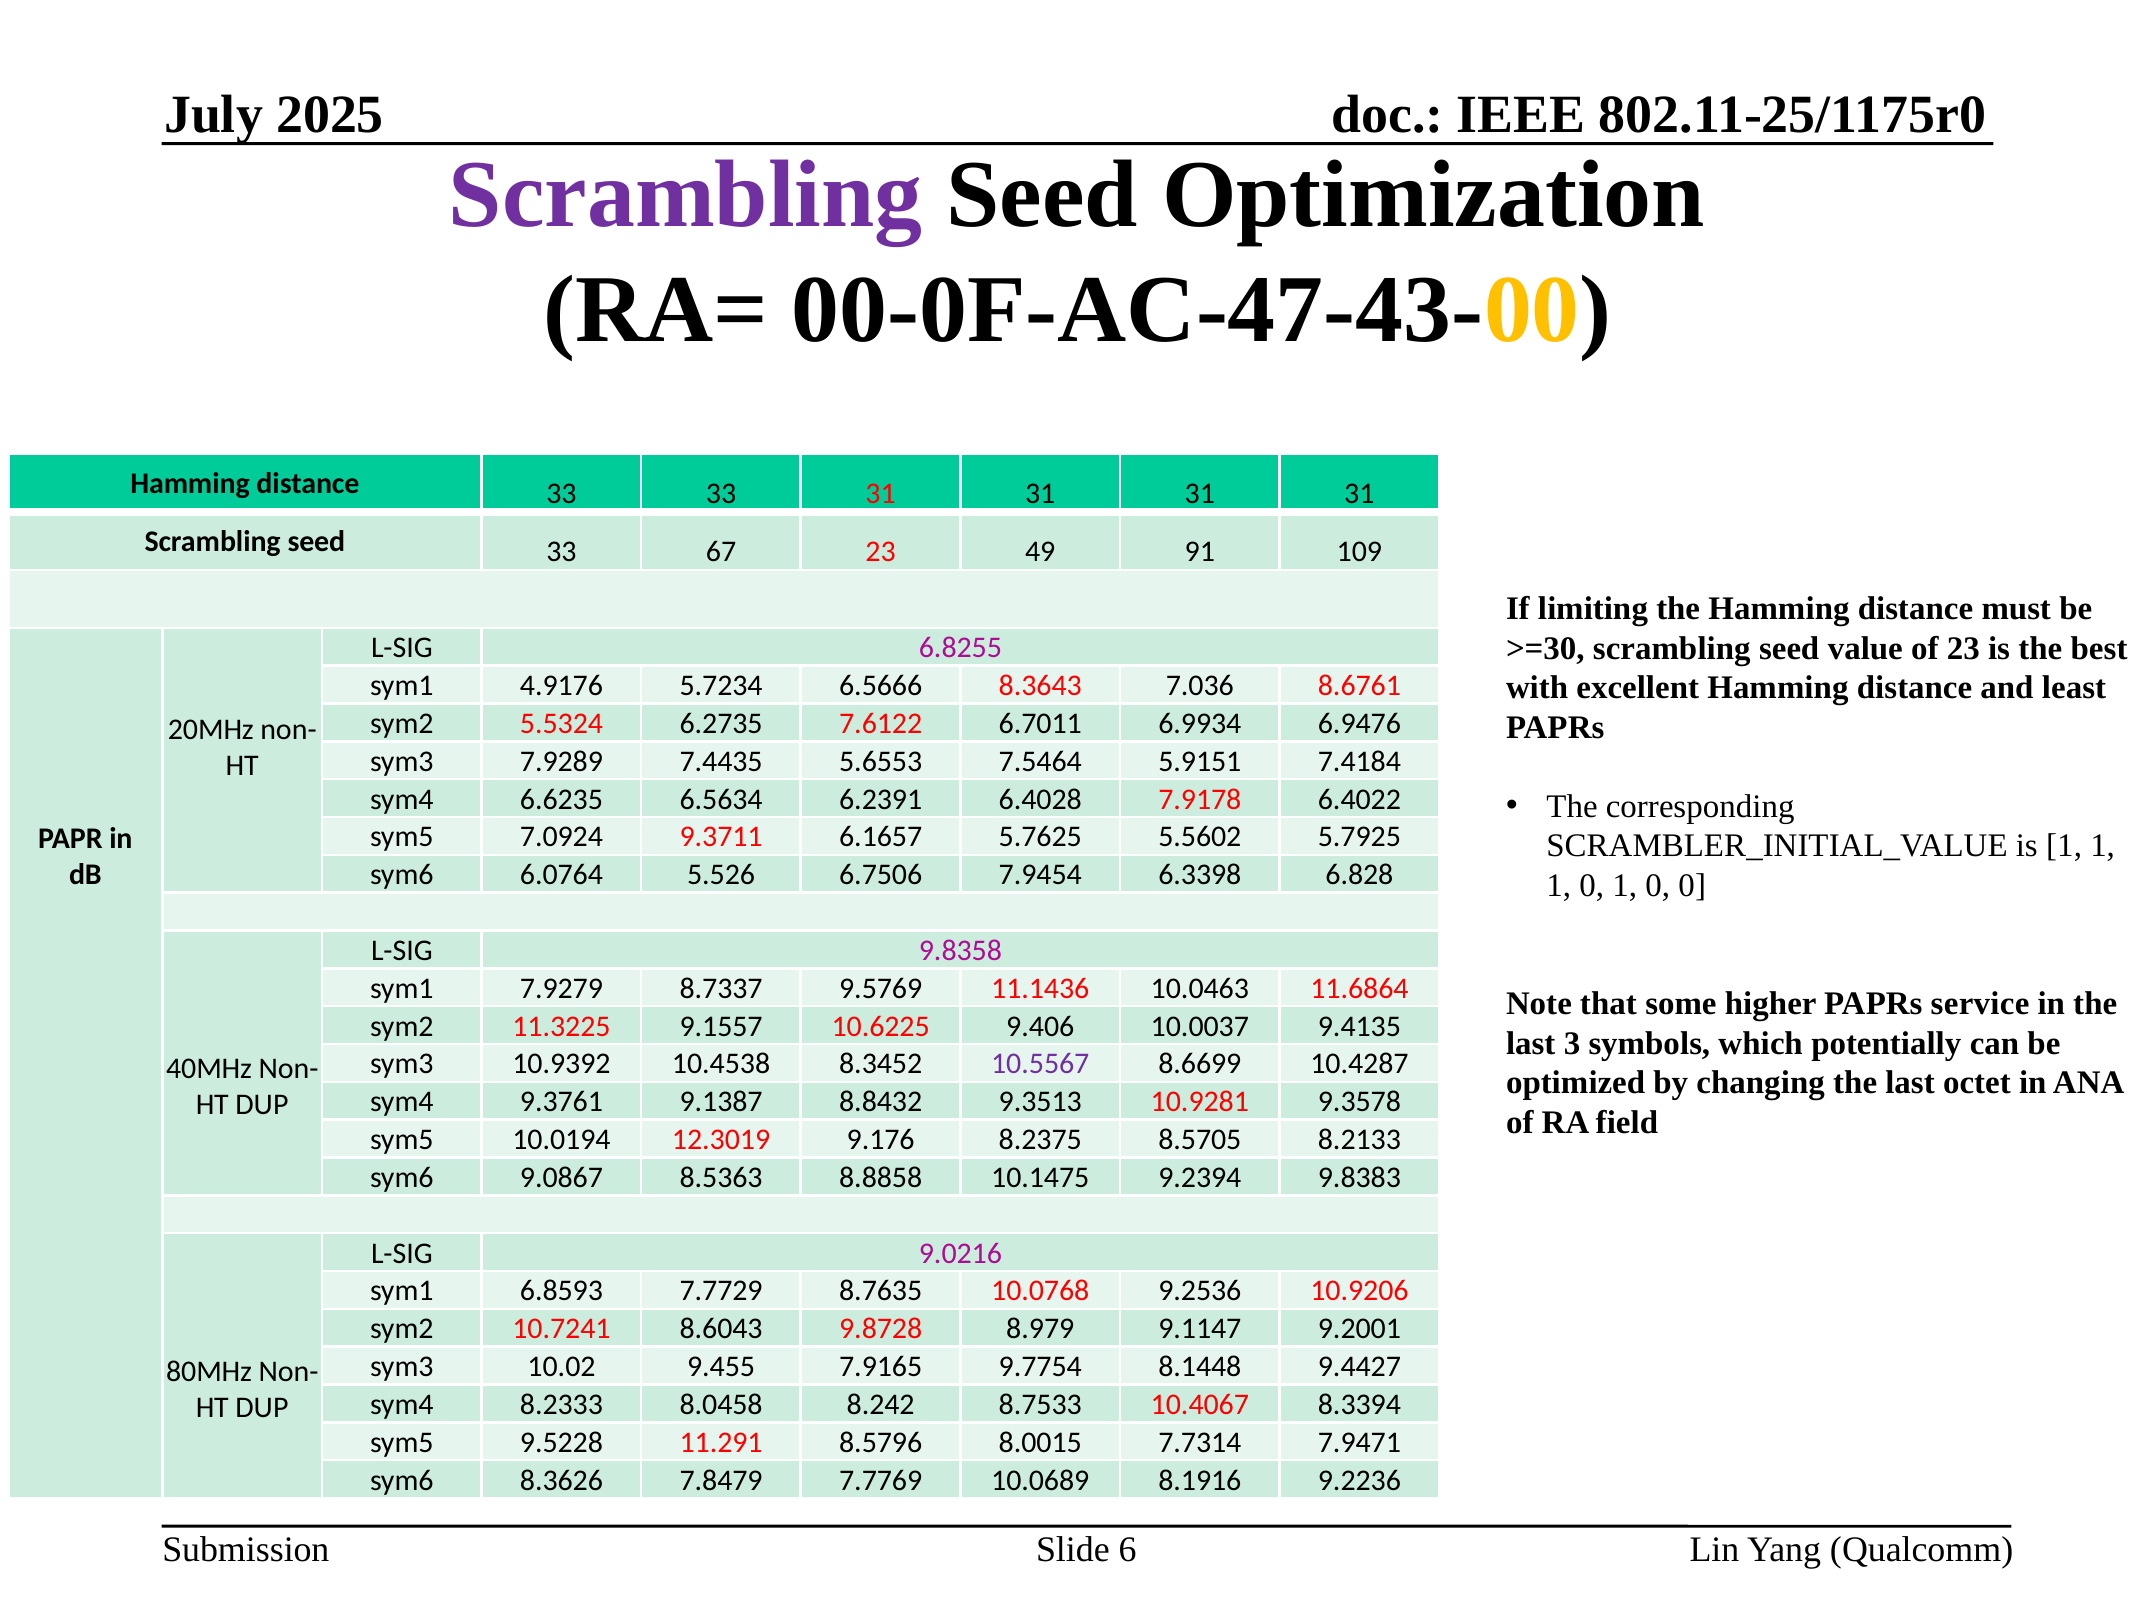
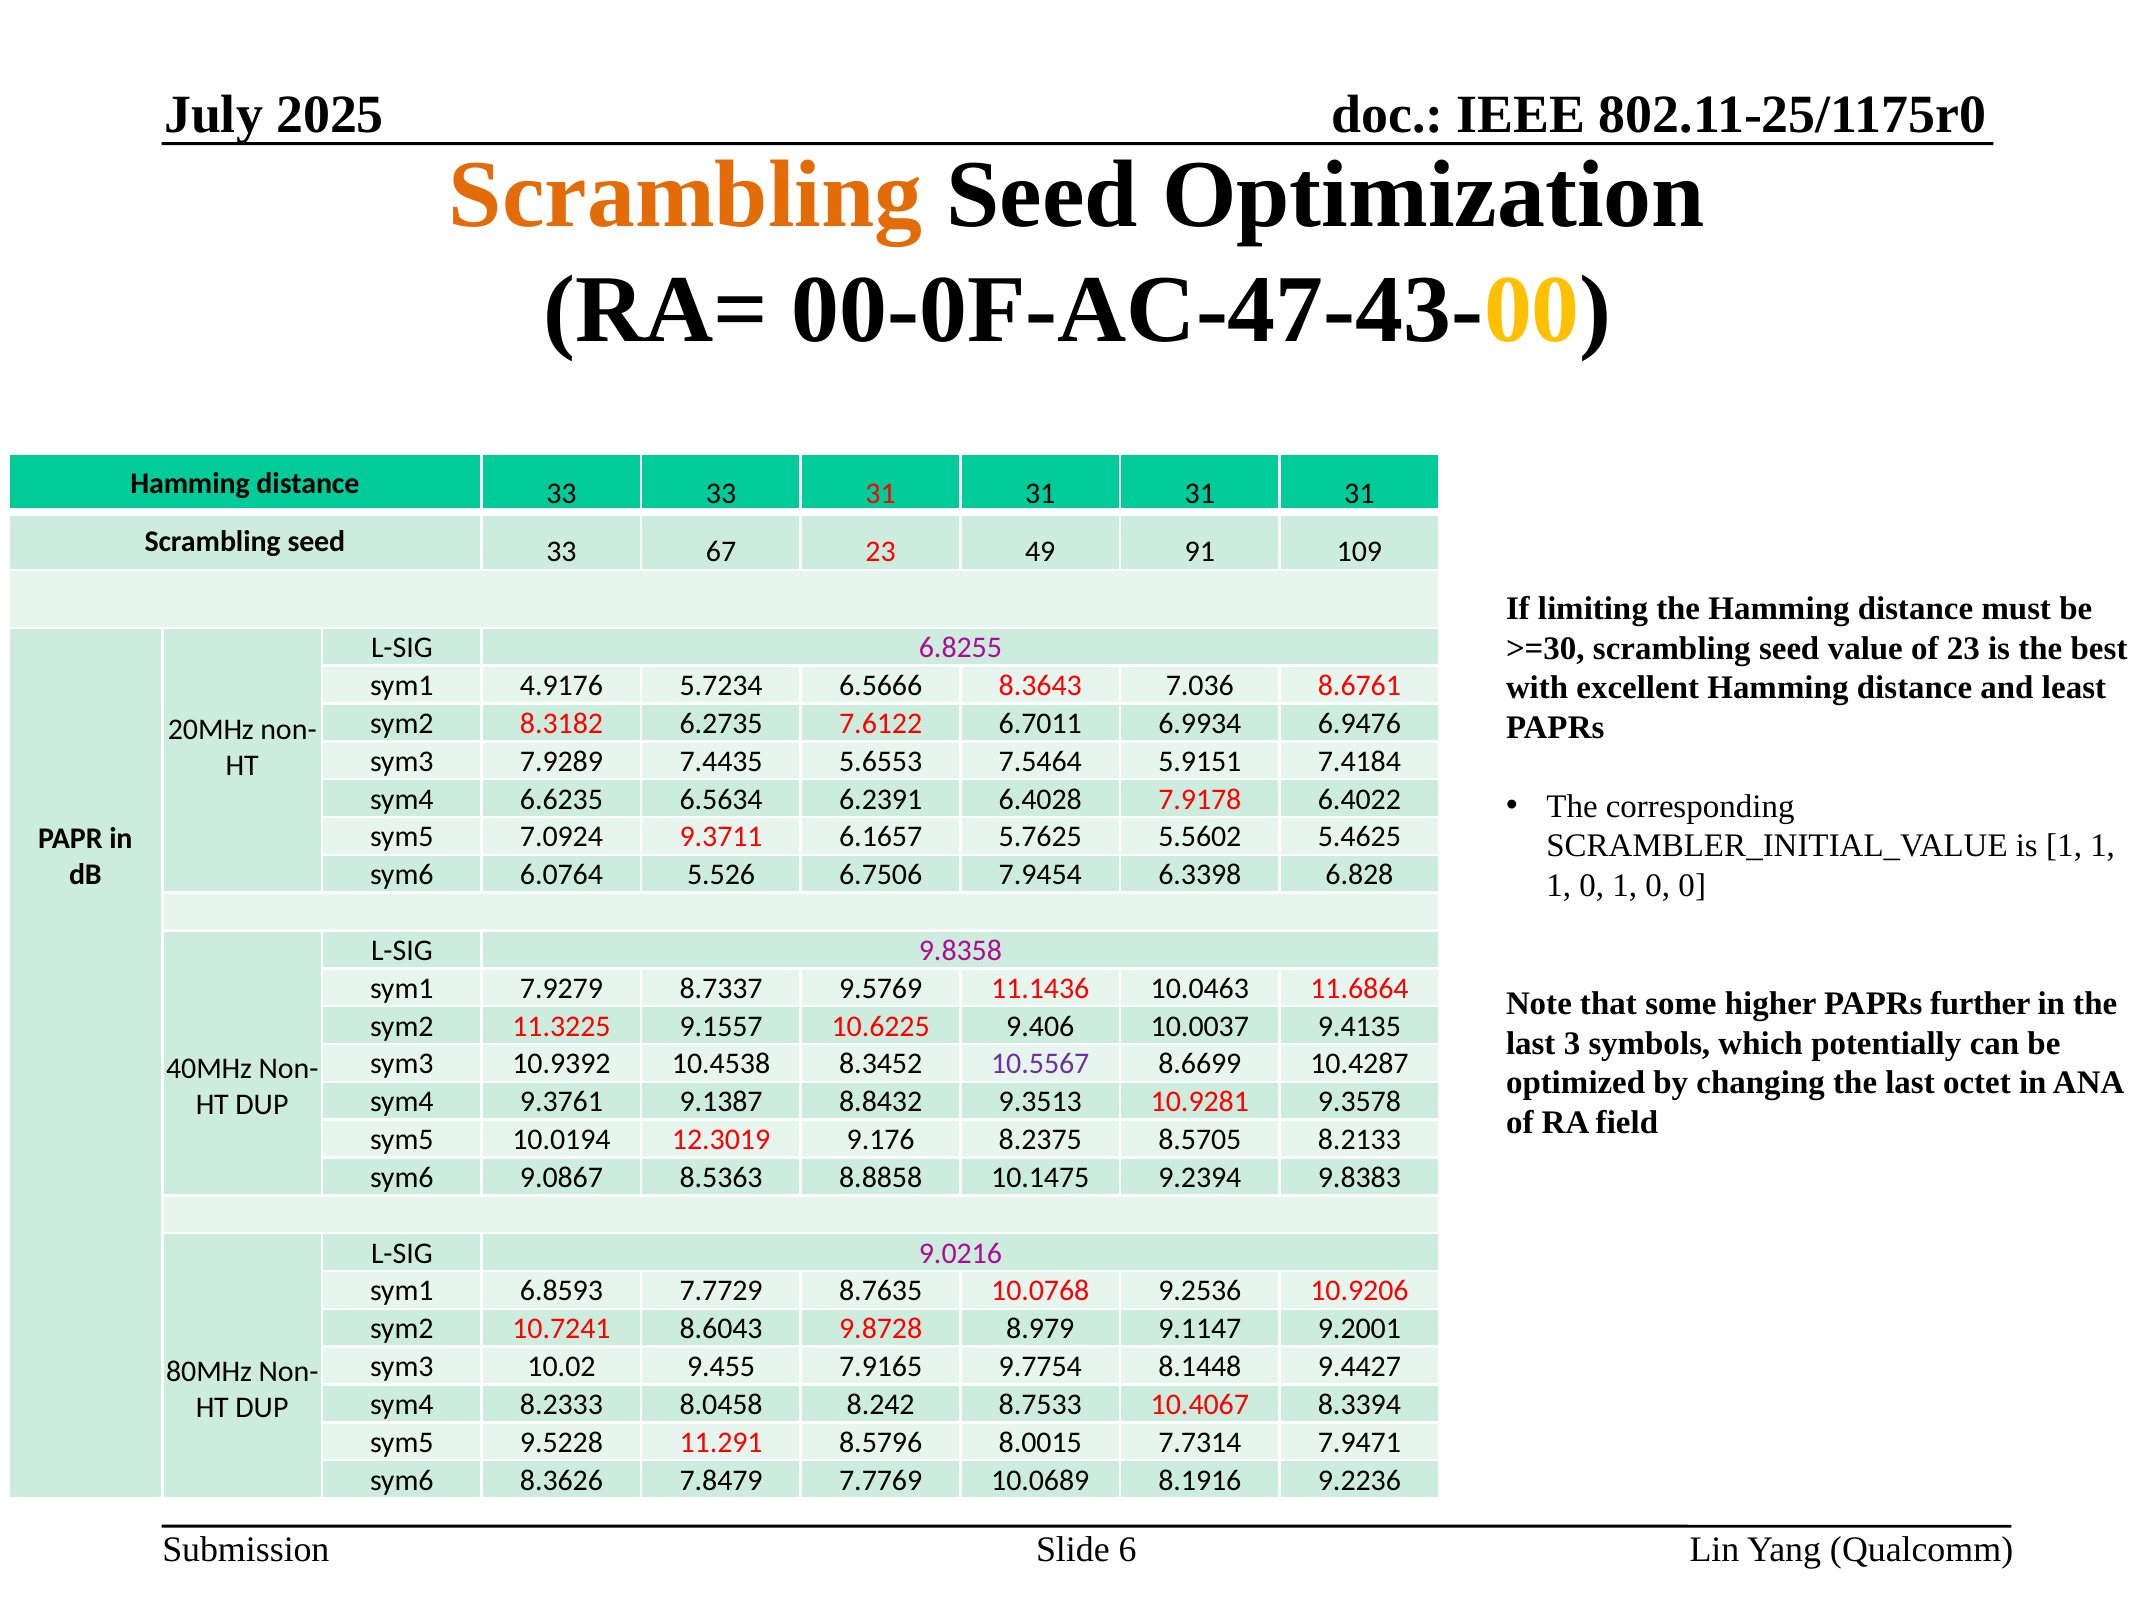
Scrambling colour: purple -> orange (686, 195)
5.5324: 5.5324 -> 8.3182 (561, 724)
5.7925: 5.7925 -> 5.4625 (1359, 837)
service: service -> further (1980, 1004)
